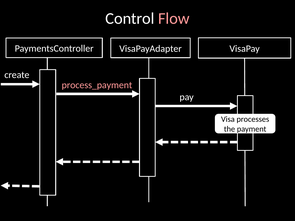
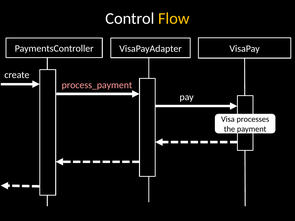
Flow colour: pink -> yellow (174, 19)
